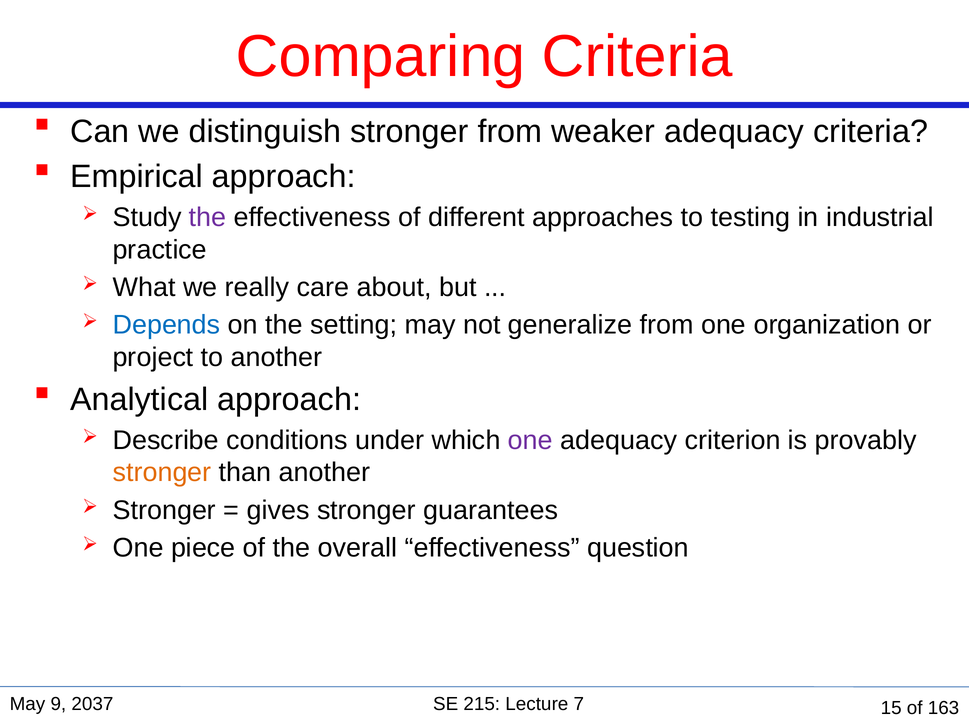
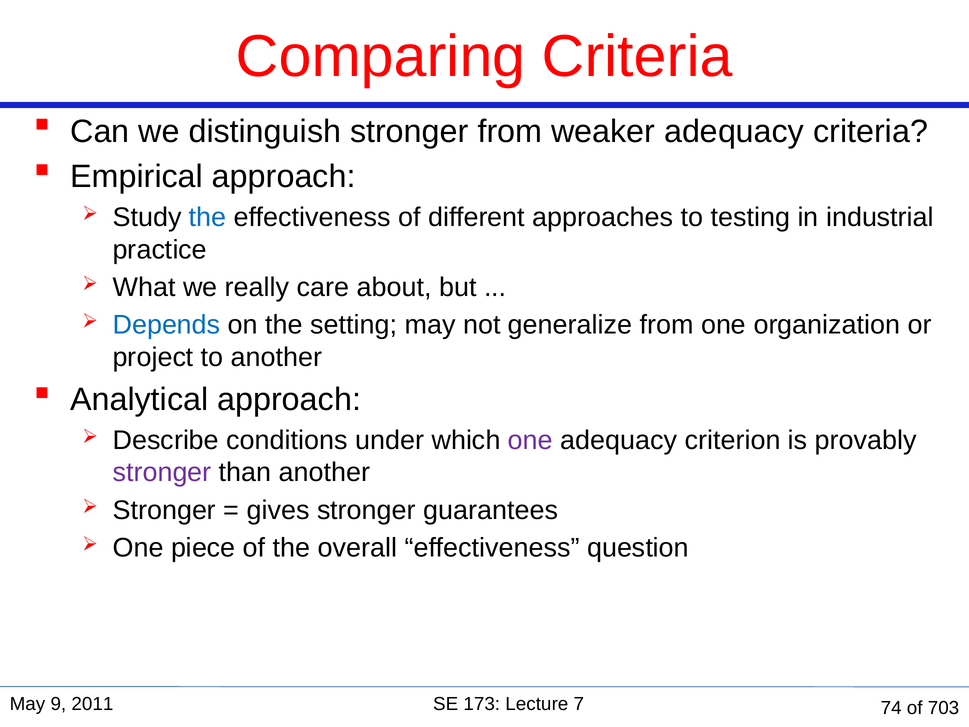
the colour: purple -> blue (208, 217)
stronger colour: orange -> purple (162, 472)
2037: 2037 -> 2011 (92, 704)
215: 215 -> 173 (482, 704)
15: 15 -> 74 (891, 708)
163: 163 -> 703 (944, 708)
